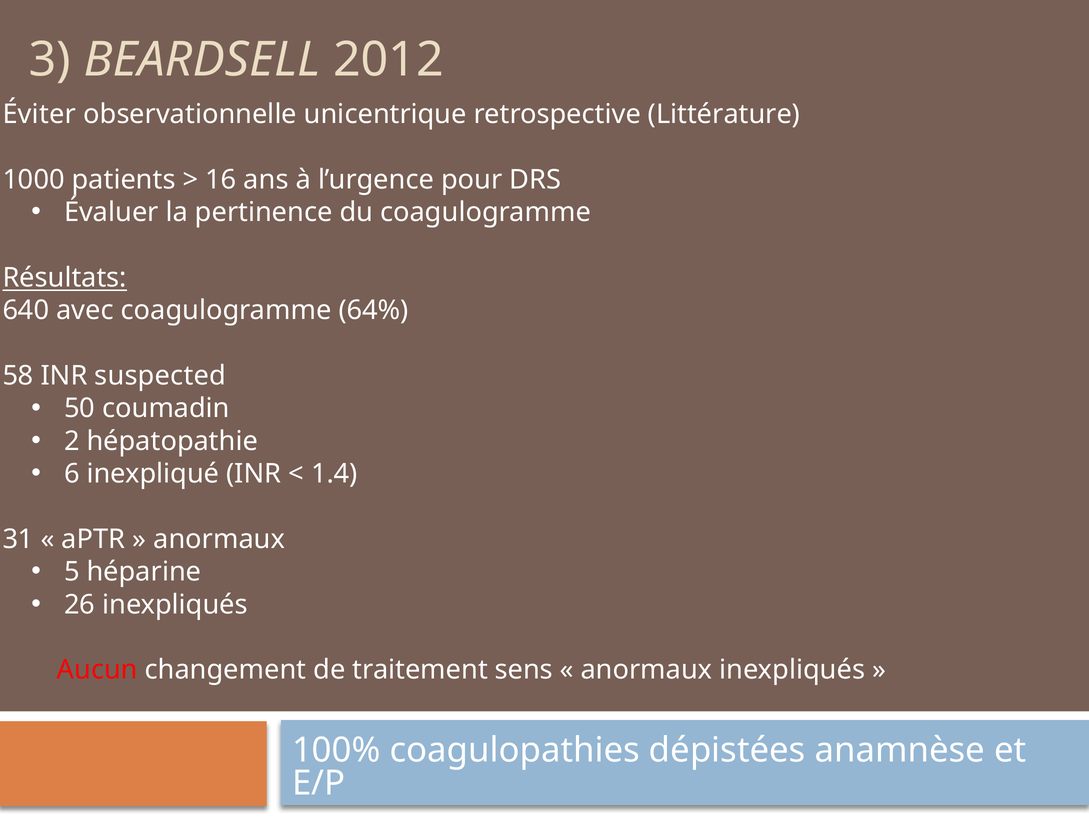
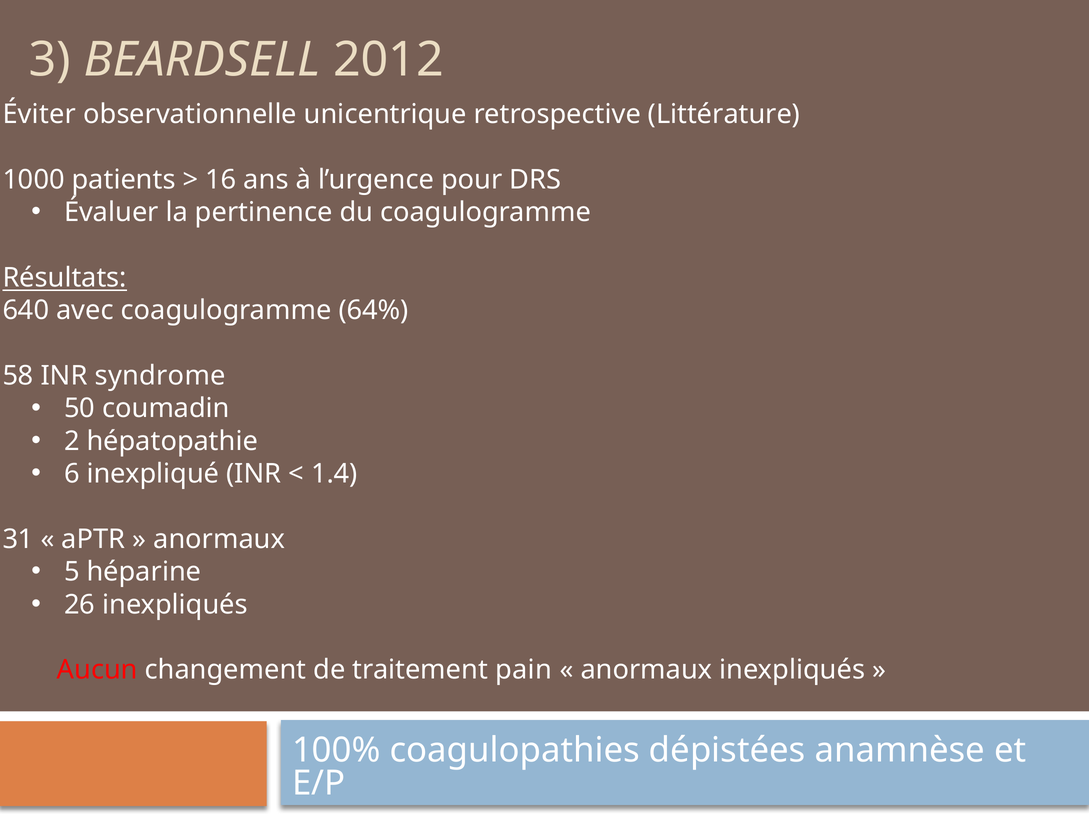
suspected: suspected -> syndrome (160, 376)
sens: sens -> pain (524, 670)
